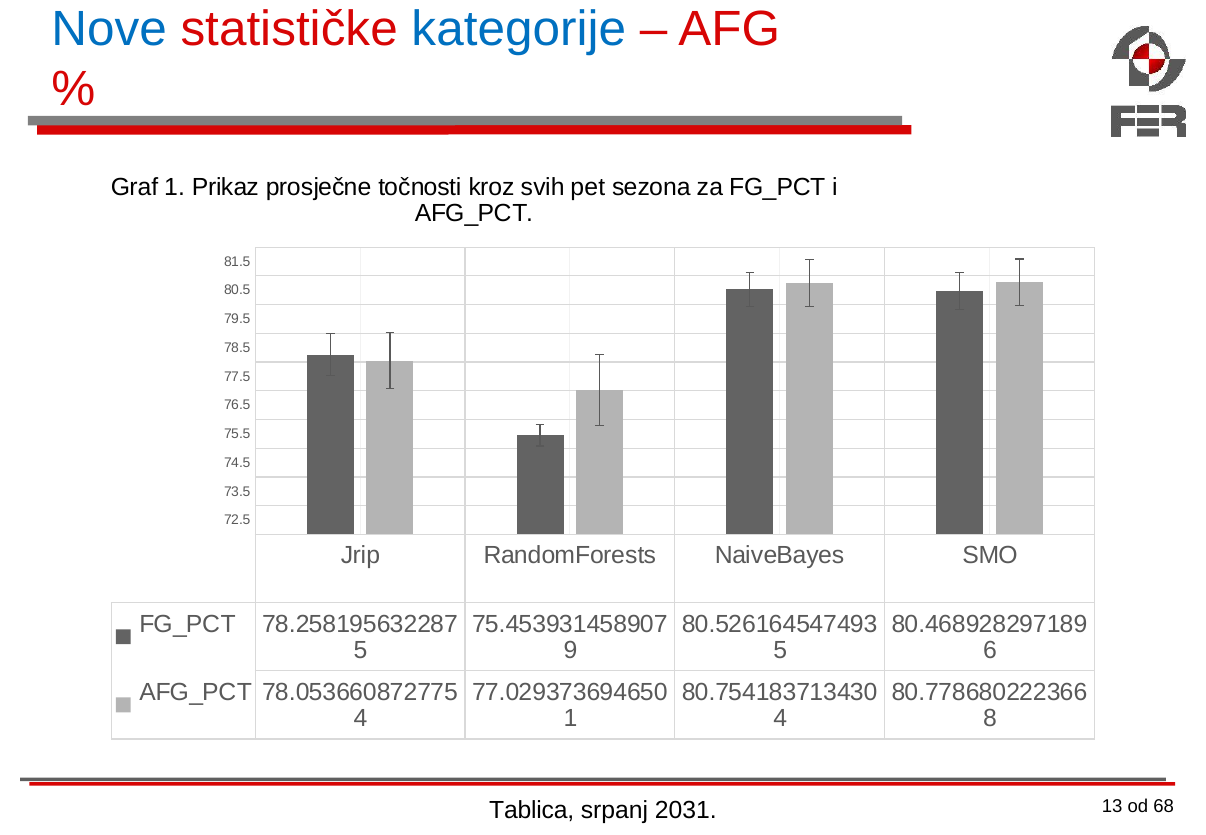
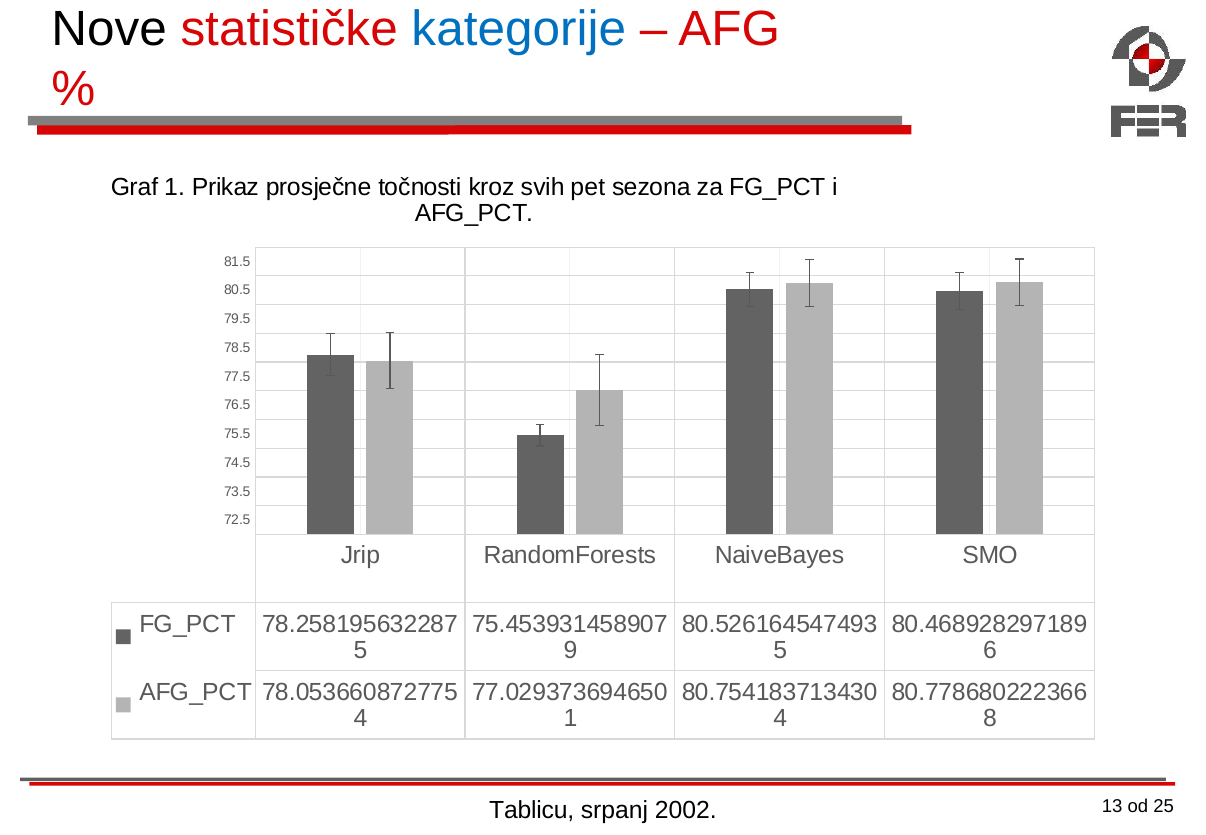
Nove colour: blue -> black (109, 29)
Tablica: Tablica -> Tablicu (532, 811)
2031: 2031 -> 2002 (686, 811)
68: 68 -> 25 (1164, 807)
